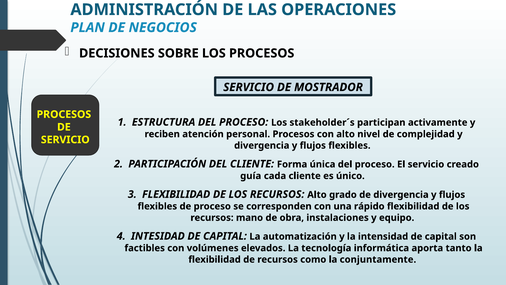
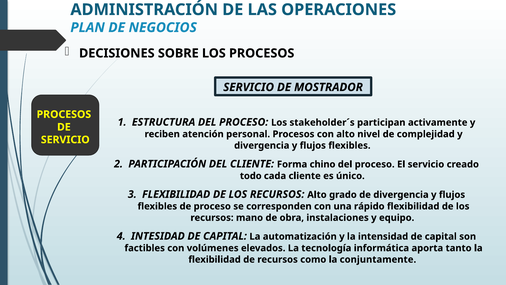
única: única -> chino (323, 164)
guía: guía -> todo (251, 176)
